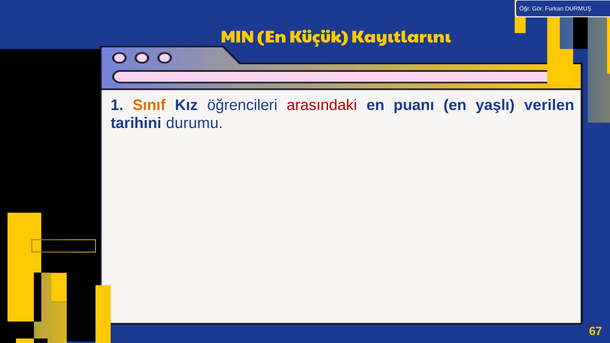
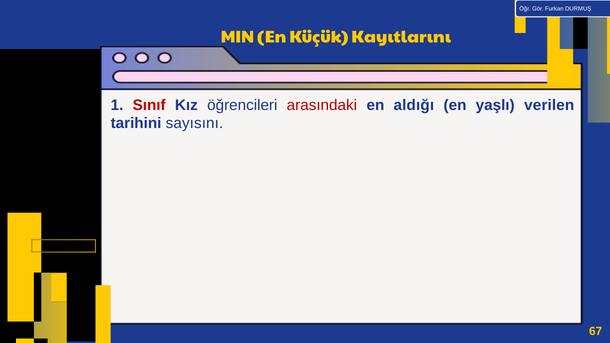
Sınıf colour: orange -> red (149, 105)
puanı: puanı -> aldığı (414, 105)
durumu: durumu -> sayısını (194, 123)
